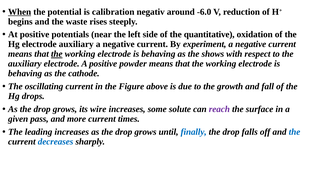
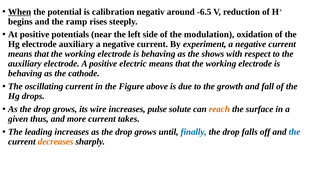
‑6.0: ‑6.0 -> ‑6.5 (204, 12)
waste: waste -> ramp (76, 22)
quantitative: quantitative -> modulation (209, 34)
the underline: present -> none (57, 54)
powder: powder -> electric (133, 64)
some: some -> pulse (157, 109)
reach colour: purple -> orange (219, 109)
pass: pass -> thus (39, 119)
times: times -> takes (129, 119)
decreases colour: blue -> orange (56, 141)
